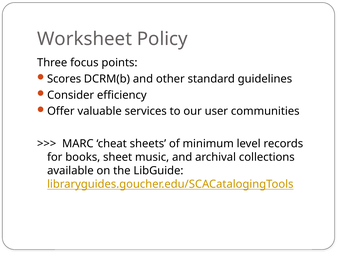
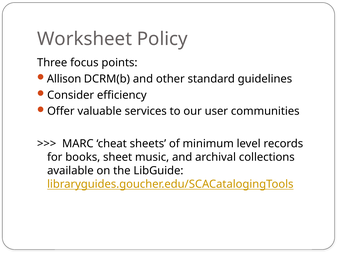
Scores: Scores -> Allison (64, 79)
